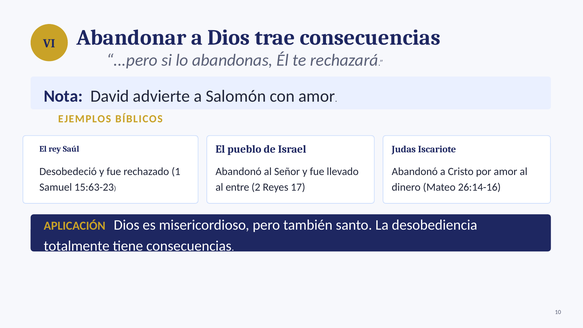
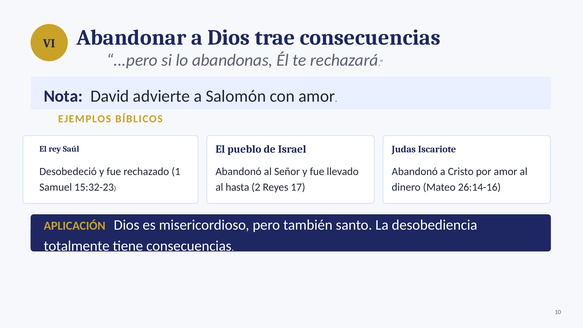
15:63-23: 15:63-23 -> 15:32-23 (94, 187)
entre: entre -> hasta (237, 187)
